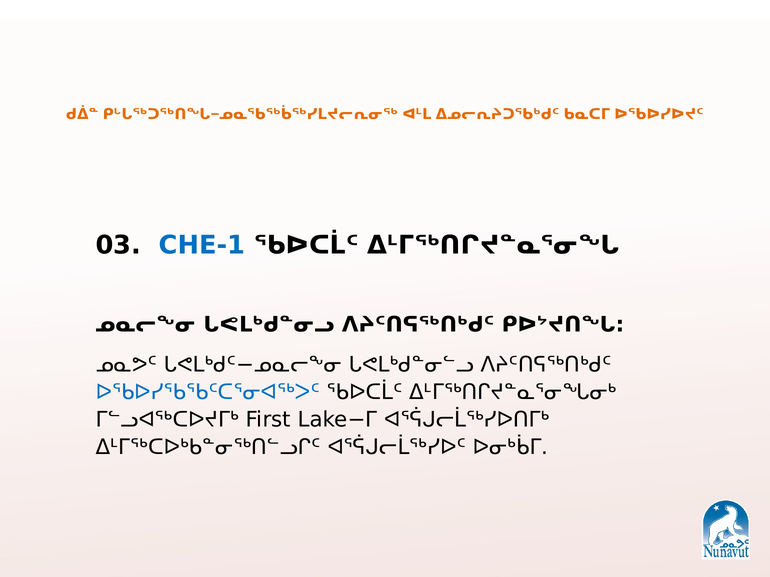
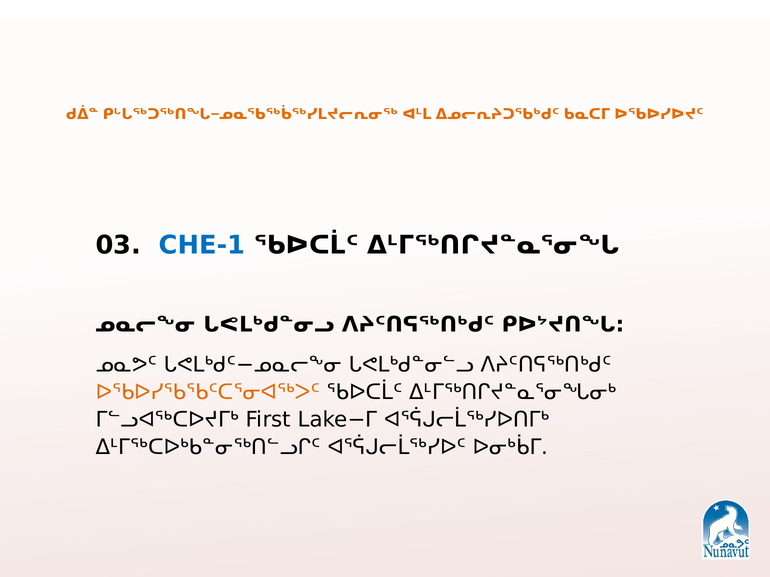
ᐅᖃᐅᓯᖃᖃᑦᑕᕐᓂᐊᖅᐳᑦ colour: blue -> orange (208, 393)
